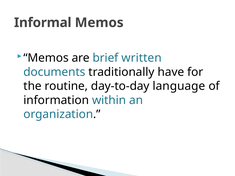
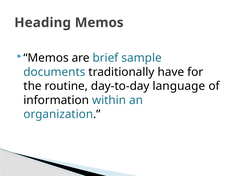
Informal: Informal -> Heading (43, 23)
written: written -> sample (142, 58)
